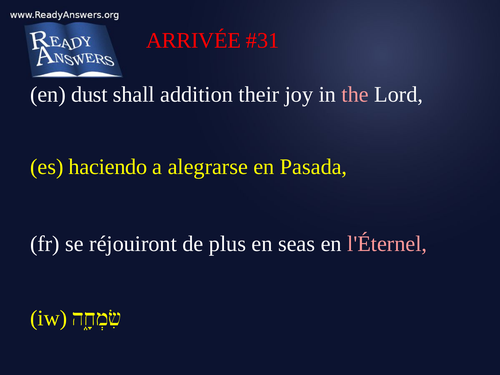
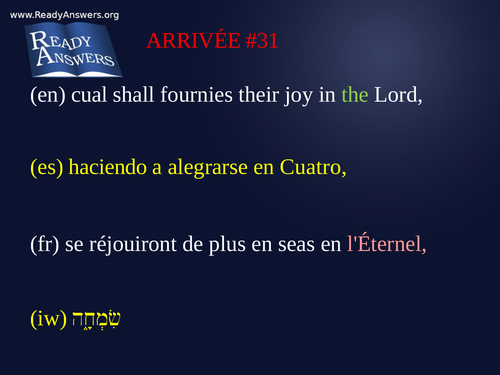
dust: dust -> cual (89, 94)
addition: addition -> fournies (197, 94)
the colour: pink -> light green (355, 94)
Pasada: Pasada -> Cuatro (313, 167)
